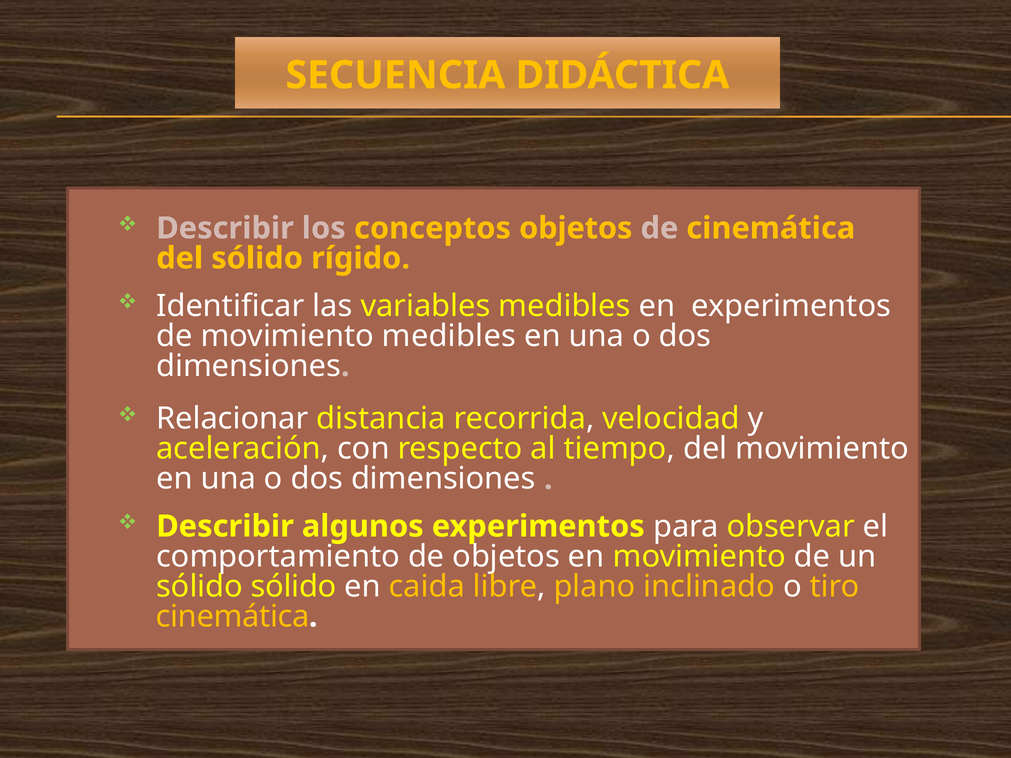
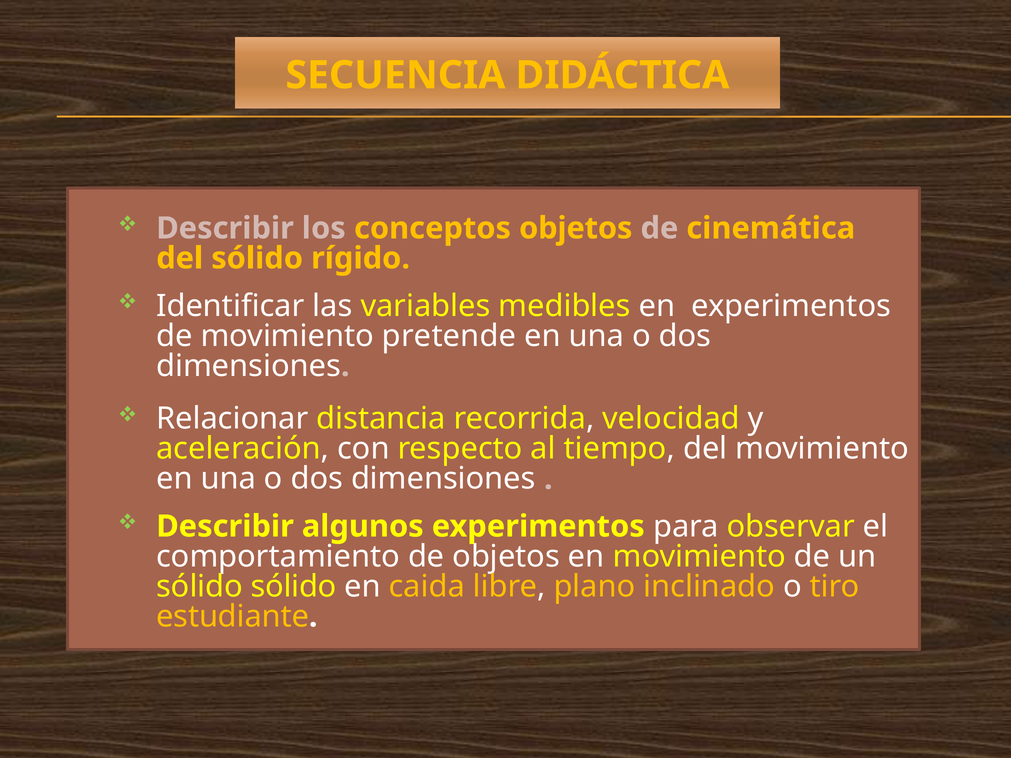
movimiento medibles: medibles -> pretende (449, 336)
cinemática: cinemática -> estudiante (233, 617)
